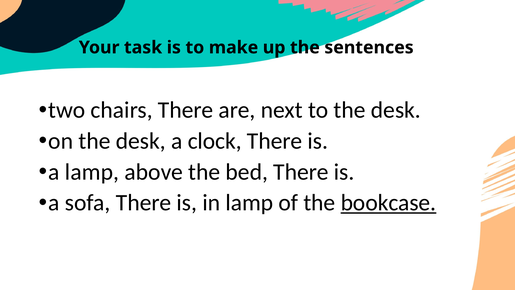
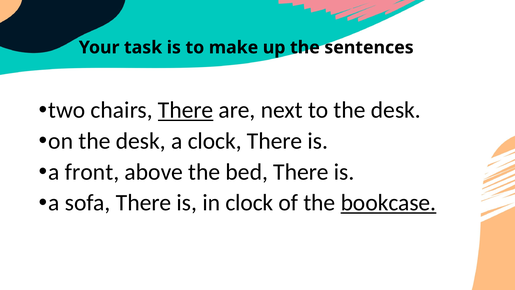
There underline: none -> present (186, 110)
a lamp: lamp -> front (92, 172)
in lamp: lamp -> clock (249, 203)
